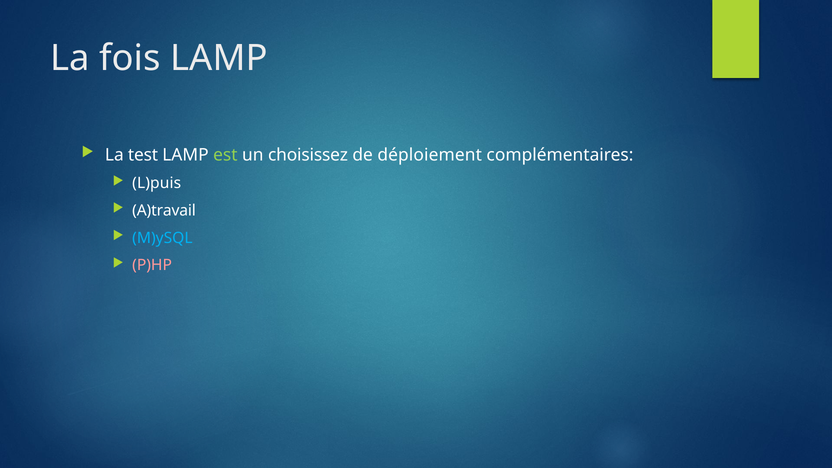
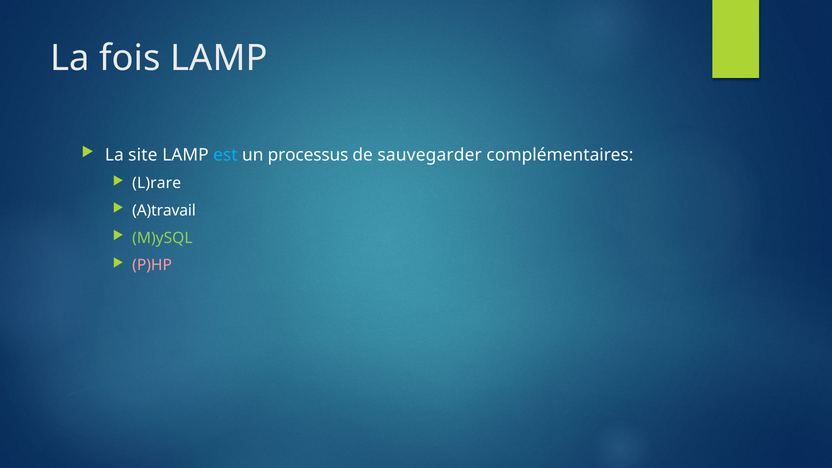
test: test -> site (143, 155)
est colour: light green -> light blue (225, 155)
choisissez: choisissez -> processus (308, 155)
déploiement: déploiement -> sauvegarder (430, 155)
L)puis: L)puis -> L)rare (157, 183)
M)ySQL colour: light blue -> light green (162, 238)
